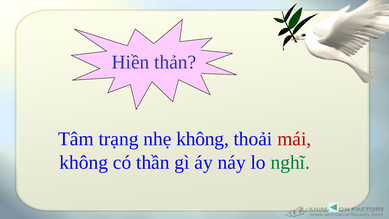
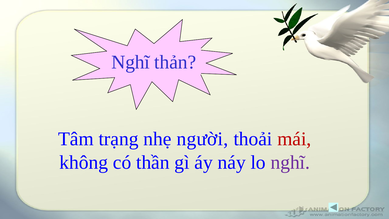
Hiền: Hiền -> Nghĩ (131, 62)
nhẹ không: không -> người (202, 139)
nghĩ colour: green -> purple (290, 162)
